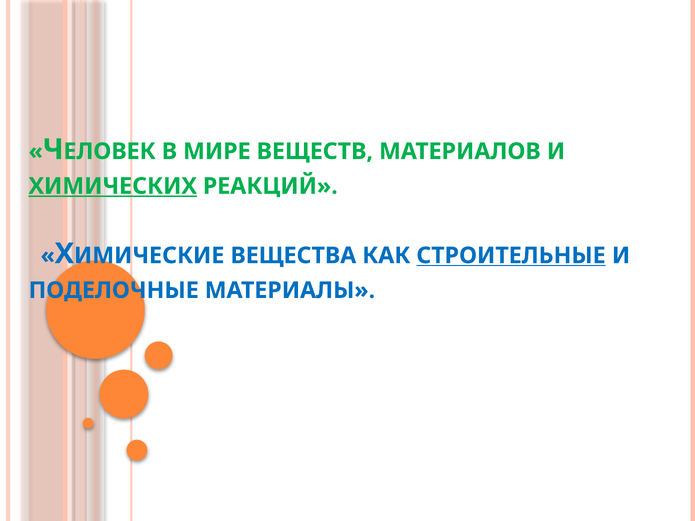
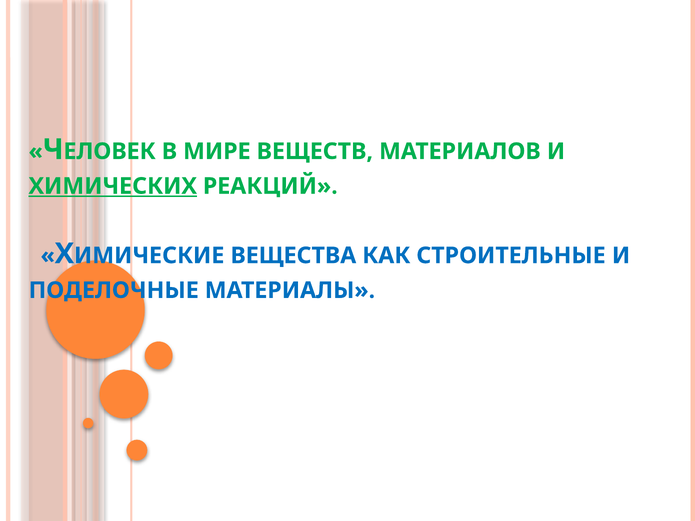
СТРОИТЕЛЬНЫЕ underline: present -> none (511, 256)
